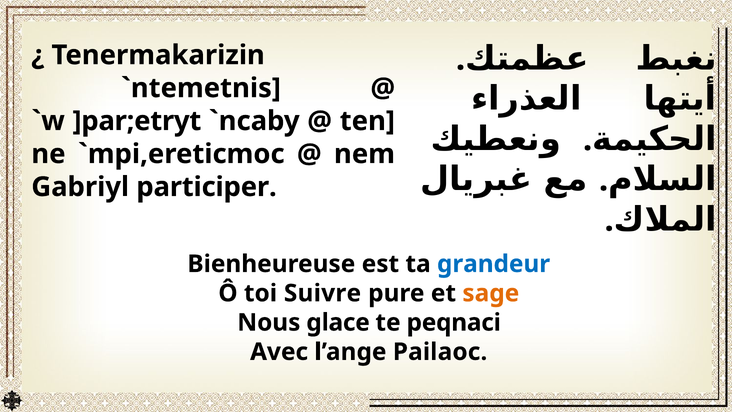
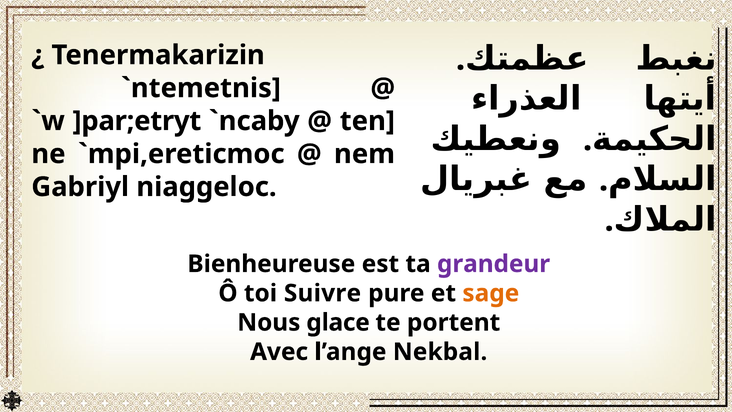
participer: participer -> niaggeloc (206, 187)
grandeur colour: blue -> purple (494, 264)
peqnaci: peqnaci -> portent (454, 322)
Pailaoc: Pailaoc -> Nekbal (440, 352)
